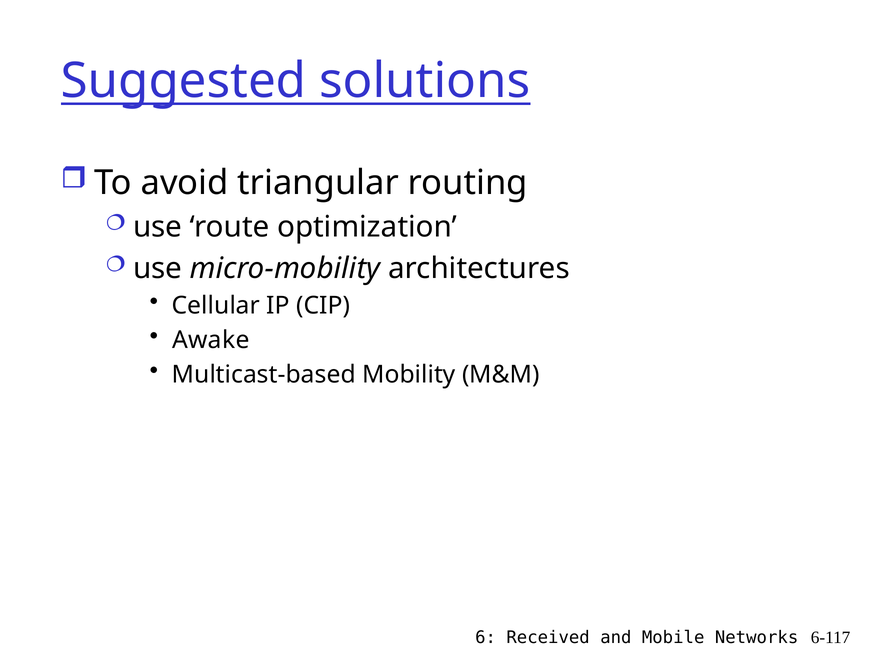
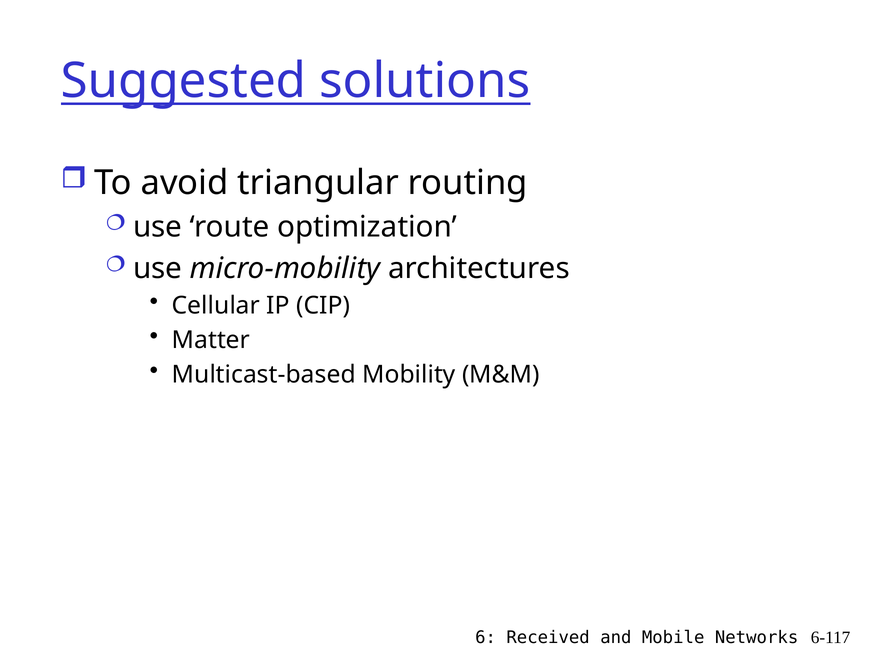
Awake: Awake -> Matter (211, 341)
